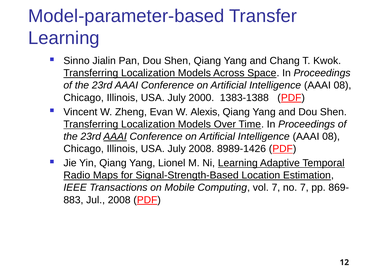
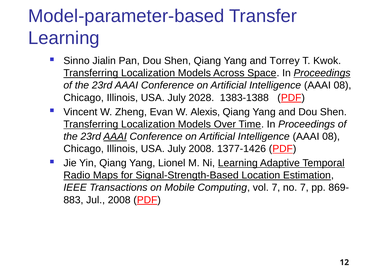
Chang: Chang -> Torrey (285, 61)
Proceedings underline: none -> present (322, 73)
2000: 2000 -> 2028 (201, 98)
8989-1426: 8989-1426 -> 1377-1426 (242, 149)
